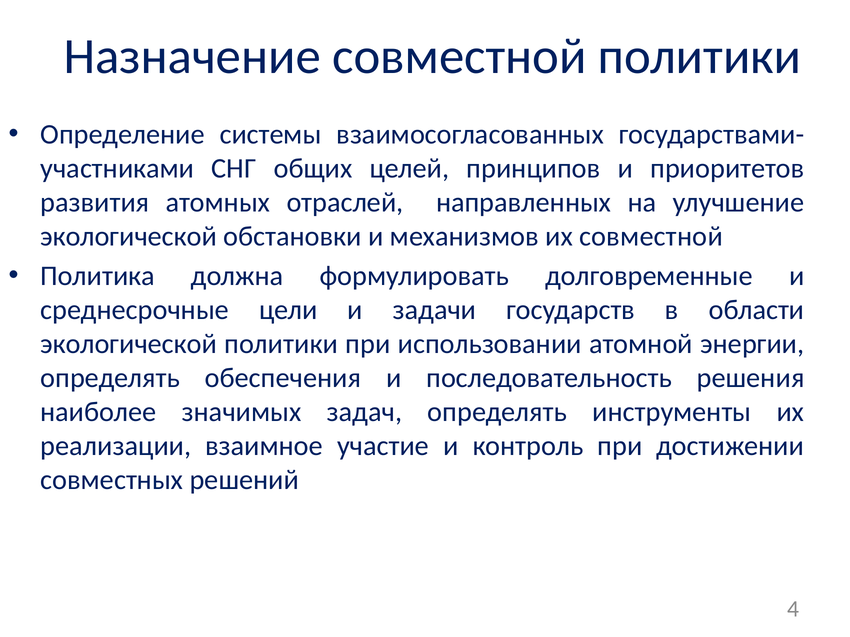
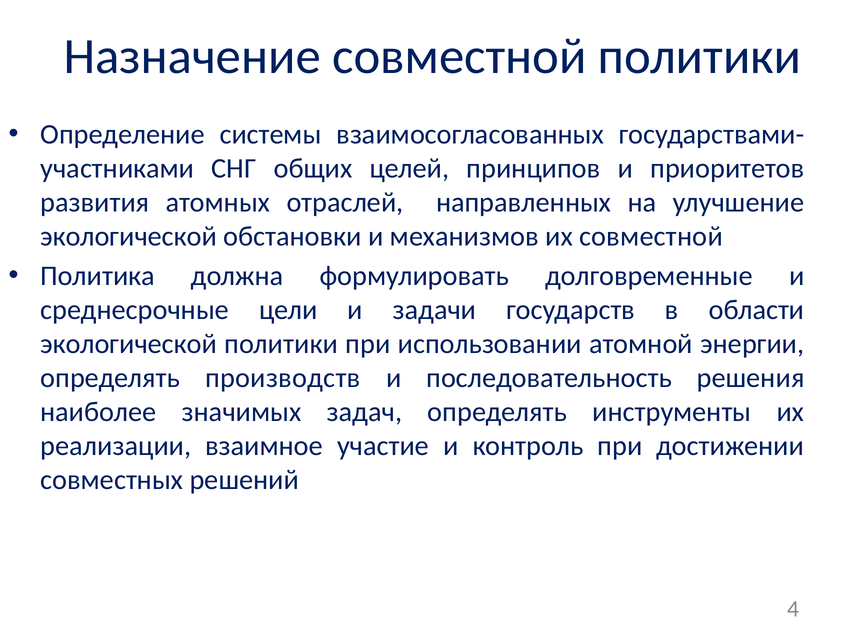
обеспечения: обеспечения -> производств (283, 378)
